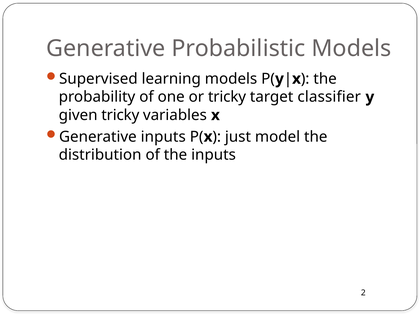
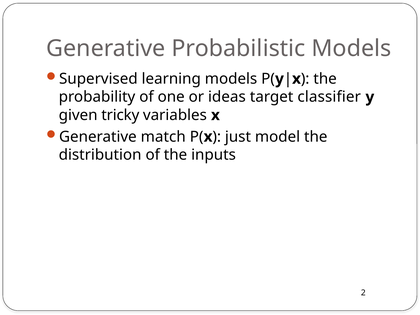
or tricky: tricky -> ideas (227, 97)
Generative inputs: inputs -> match (163, 137)
